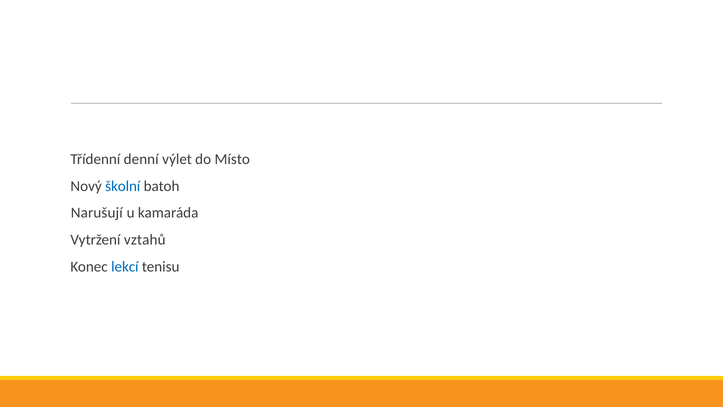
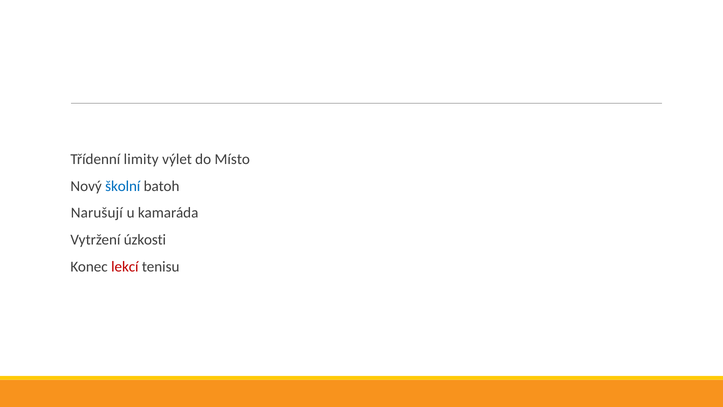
denní: denní -> limity (141, 159)
vztahů: vztahů -> úzkosti (145, 240)
lekcí colour: blue -> red (125, 266)
